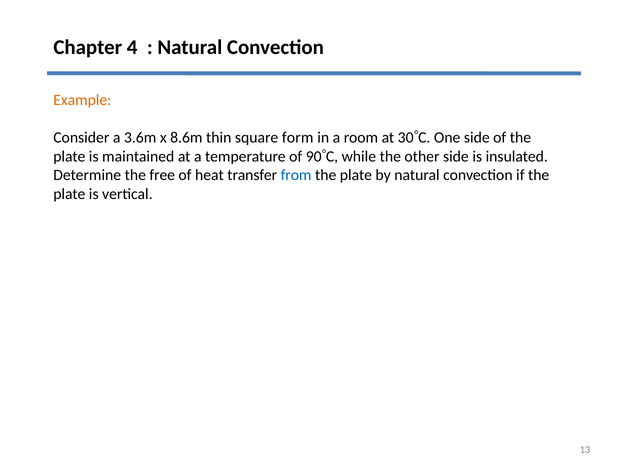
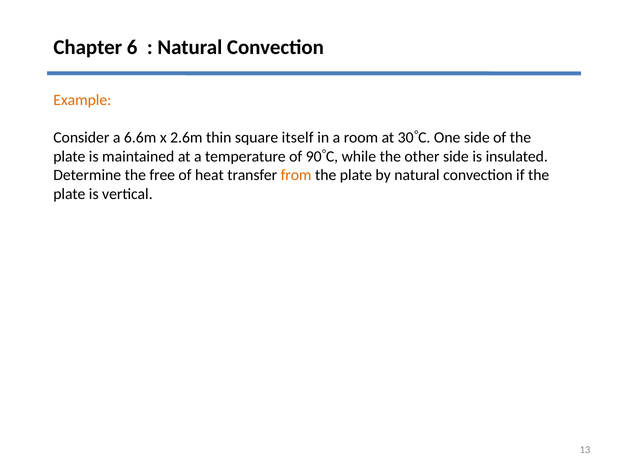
4: 4 -> 6 (132, 48)
3.6m: 3.6m -> 6.6m (140, 138)
8.6m: 8.6m -> 2.6m (186, 138)
form: form -> itself (298, 138)
from colour: blue -> orange (296, 175)
